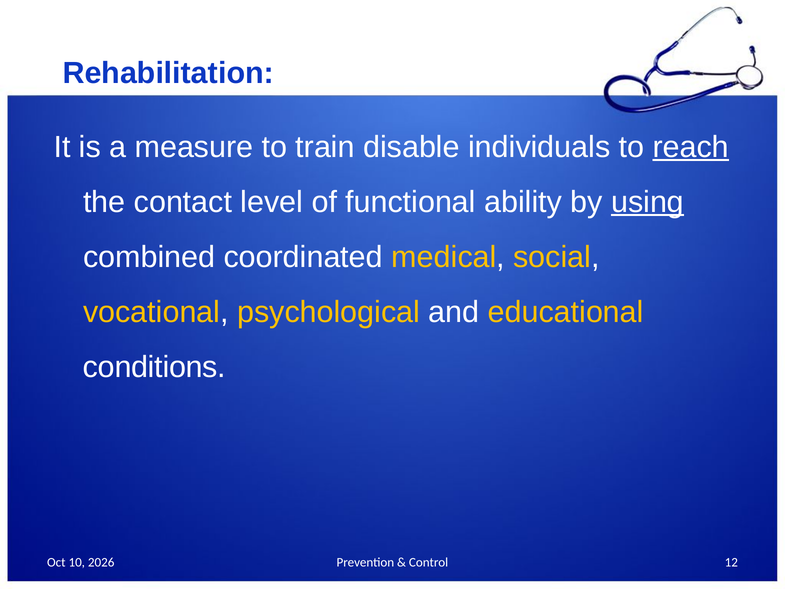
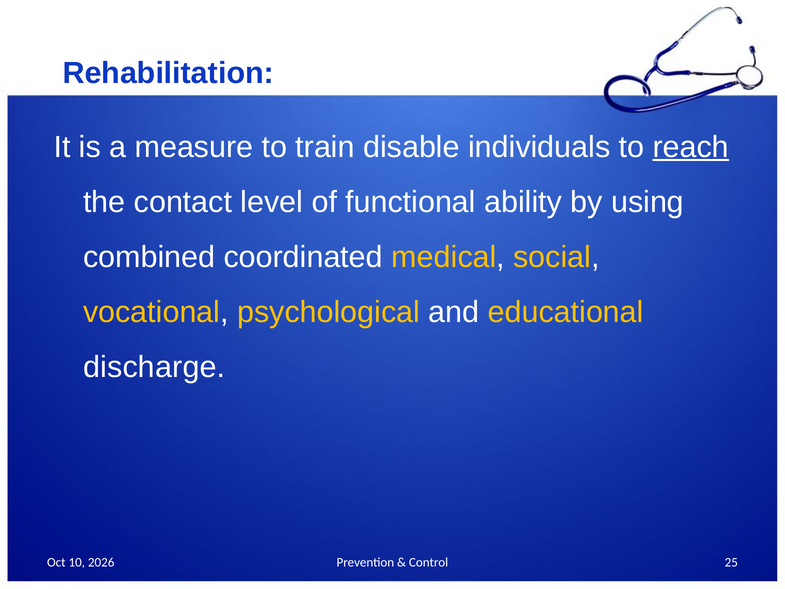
using underline: present -> none (648, 202)
conditions: conditions -> discharge (154, 367)
12: 12 -> 25 (731, 562)
